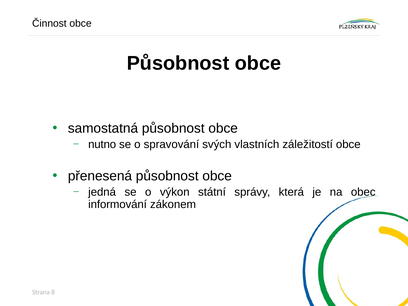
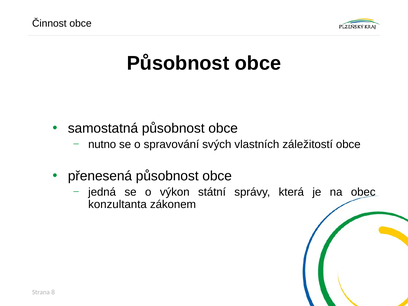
informování: informování -> konzultanta (118, 204)
